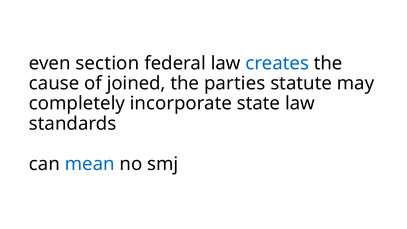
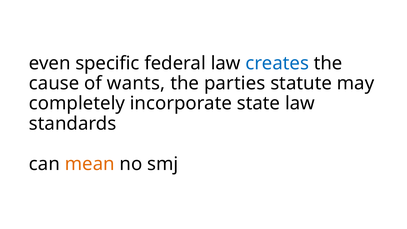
section: section -> specific (108, 63)
joined: joined -> wants (136, 83)
mean colour: blue -> orange (90, 164)
